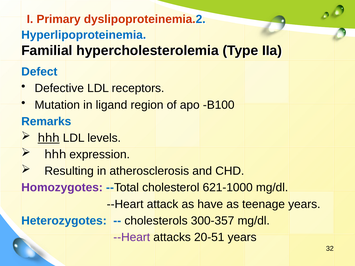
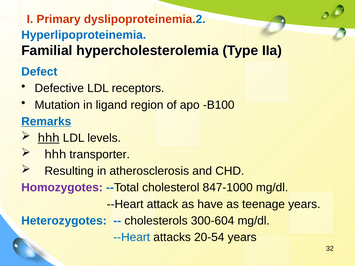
Remarks underline: none -> present (46, 122)
expression: expression -> transporter (100, 155)
621-1000: 621-1000 -> 847-1000 (228, 188)
300-357: 300-357 -> 300-604 (213, 221)
--Heart colour: purple -> blue (132, 237)
20-51: 20-51 -> 20-54 (209, 237)
